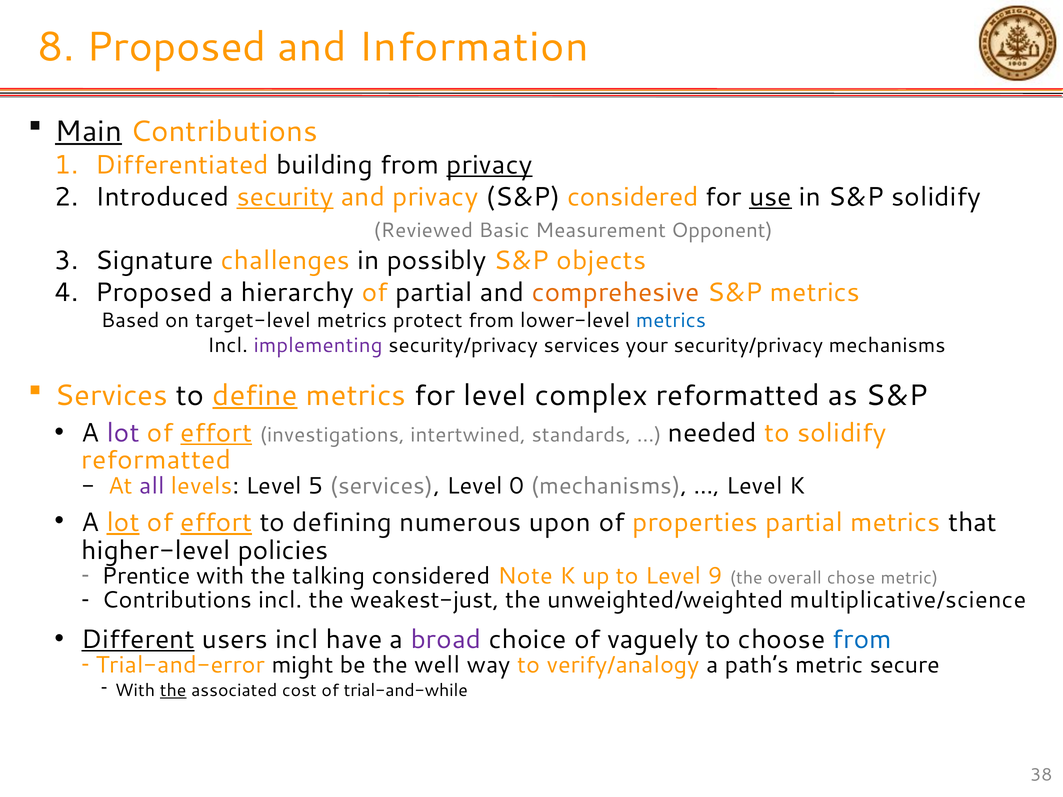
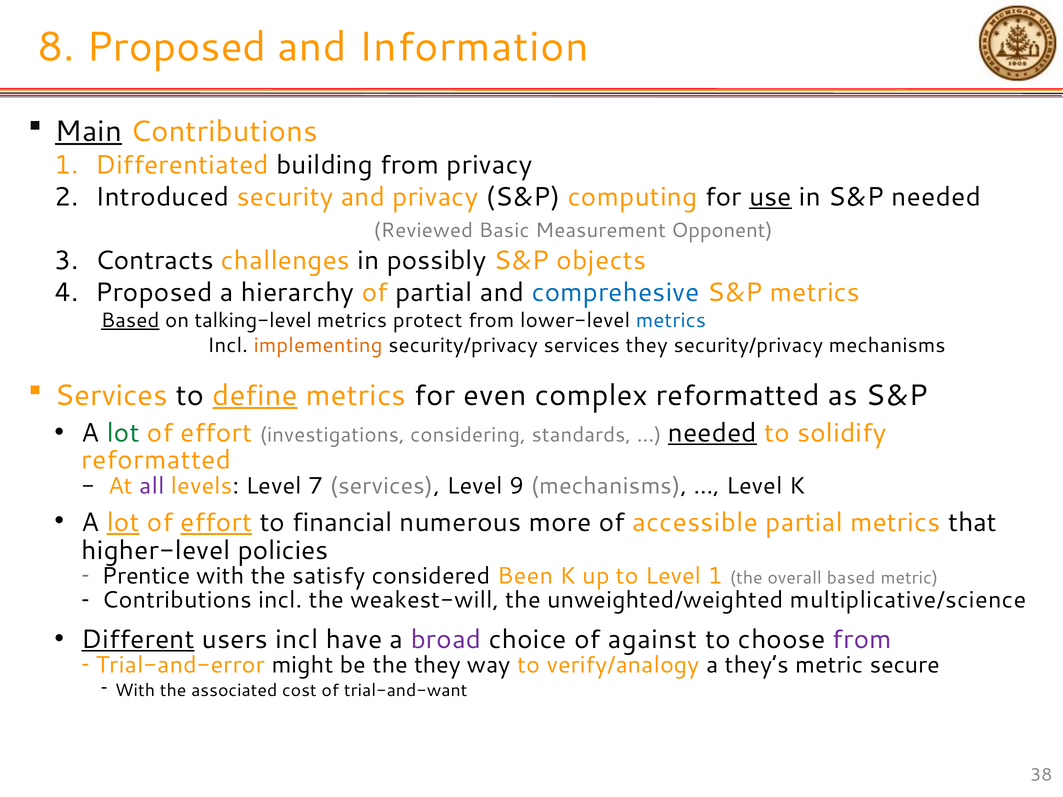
privacy underline: present -> none (489, 165)
security underline: present -> none (285, 197)
S&P considered: considered -> computing (633, 197)
S&P solidify: solidify -> needed (936, 197)
Signature: Signature -> Contracts (155, 261)
comprehesive colour: orange -> blue (616, 292)
Based underline: none -> present (130, 320)
target-level: target-level -> talking-level (253, 320)
implementing colour: purple -> orange (318, 345)
services your: your -> they (647, 345)
for level: level -> even (495, 396)
lot colour: purple -> green (123, 433)
effort underline: present -> none (216, 433)
intertwined: intertwined -> considering (468, 435)
needed underline: none -> present (712, 433)
5: 5 -> 7 (316, 486)
0: 0 -> 9 (517, 486)
defining: defining -> financial (342, 523)
upon: upon -> more (560, 523)
properties: properties -> accessible (695, 523)
talking: talking -> satisfy (329, 576)
Note: Note -> Been (525, 576)
Level 9: 9 -> 1 (715, 576)
overall chose: chose -> based (851, 578)
weakest-just: weakest-just -> weakest-will (425, 600)
vaguely: vaguely -> against (653, 639)
from colour: blue -> purple (862, 639)
the well: well -> they (437, 665)
path’s: path’s -> they’s (757, 665)
the underline: present -> none (173, 691)
trial-and-while: trial-and-while -> trial-and-want (406, 691)
